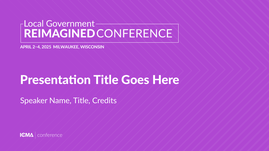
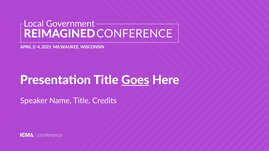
Goes underline: none -> present (135, 80)
